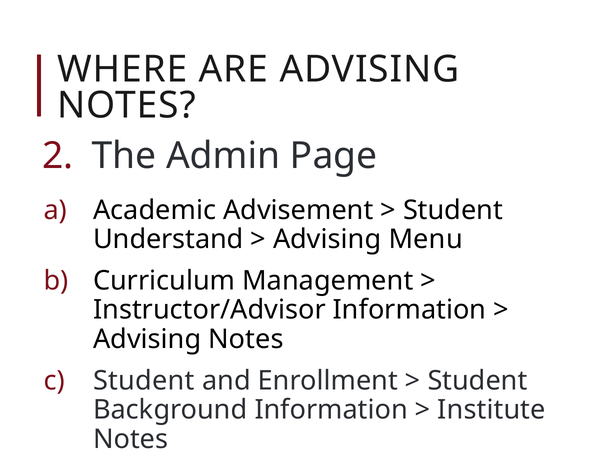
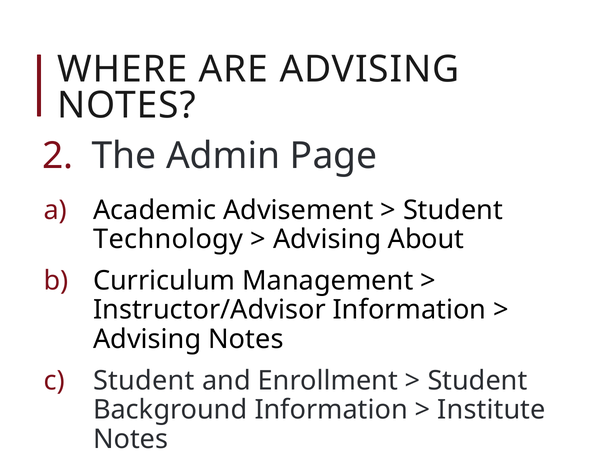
Understand: Understand -> Technology (168, 239)
Menu: Menu -> About (426, 239)
